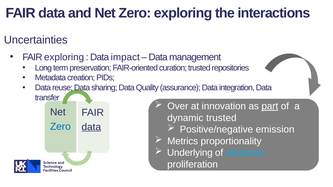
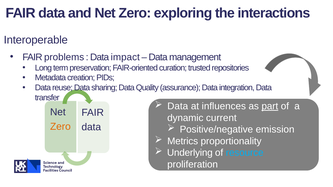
Uncertainties: Uncertainties -> Interoperable (36, 40)
FAIR exploring: exploring -> problems (64, 57)
Over: Over -> Data (178, 106)
innovation: innovation -> influences (224, 106)
dynamic trusted: trusted -> current (221, 118)
Zero colour: blue -> orange (60, 127)
data underline: present -> none (91, 127)
